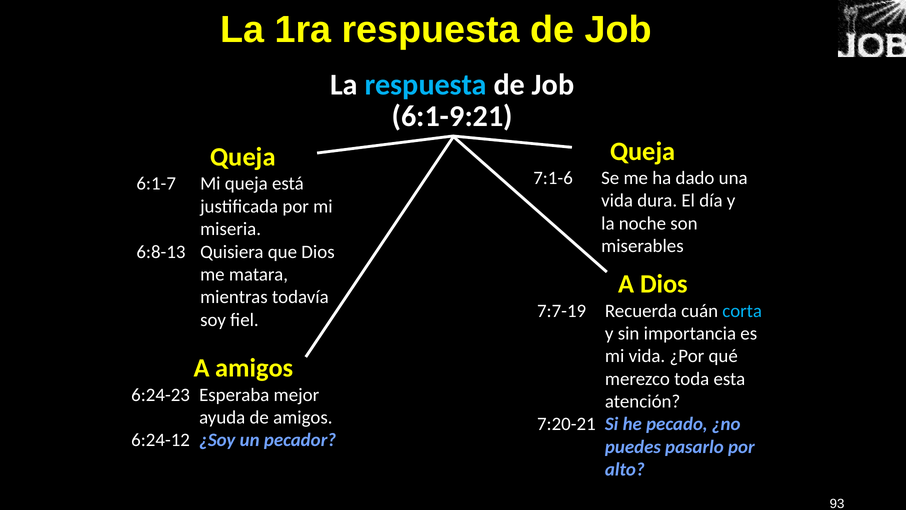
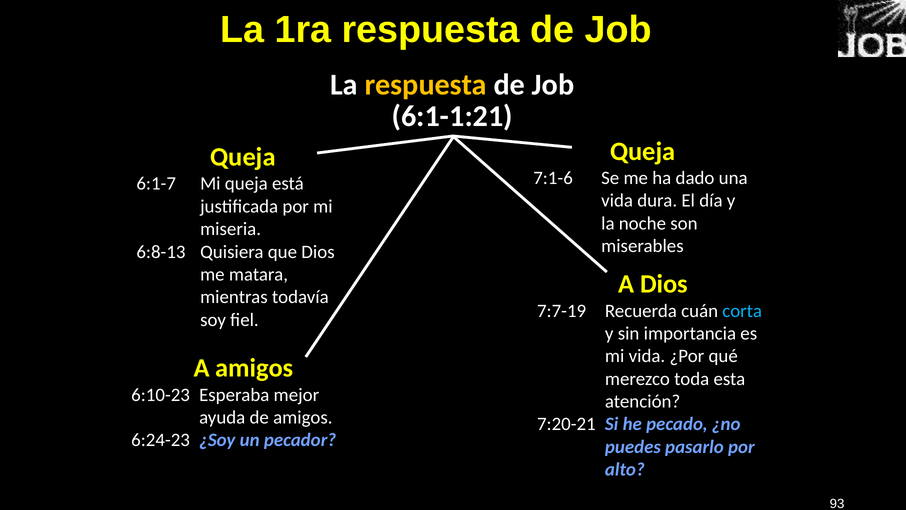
respuesta colour: light blue -> yellow (426, 84)
6:1-9:21: 6:1-9:21 -> 6:1-1:21 (452, 116)
6:24-23: 6:24-23 -> 6:10-23 (161, 395)
6:24-12: 6:24-12 -> 6:24-23 (161, 440)
